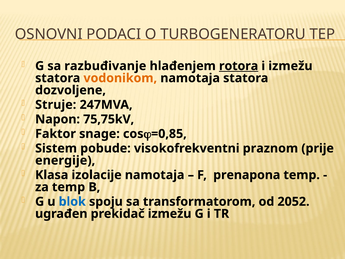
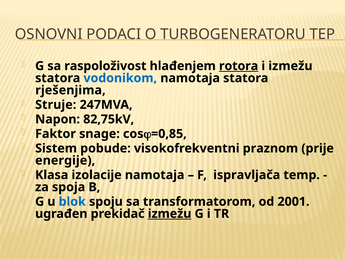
razbuđivanje: razbuđivanje -> raspoloživost (105, 66)
vodonikom colour: orange -> blue (120, 78)
dozvoljene: dozvoljene -> rješenjima (70, 90)
75,75kV: 75,75kV -> 82,75kV (109, 119)
prenapona: prenapona -> ispravljača (247, 175)
za temp: temp -> spoja (69, 187)
2052: 2052 -> 2001 (294, 201)
izmežu underline: none -> present (170, 214)
